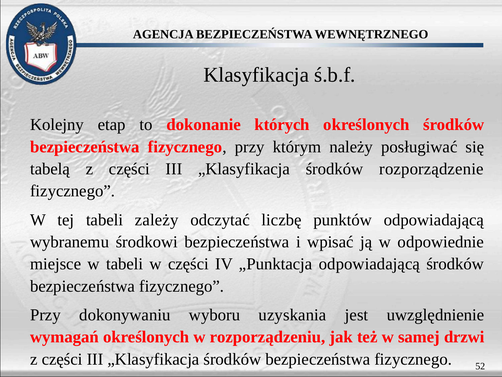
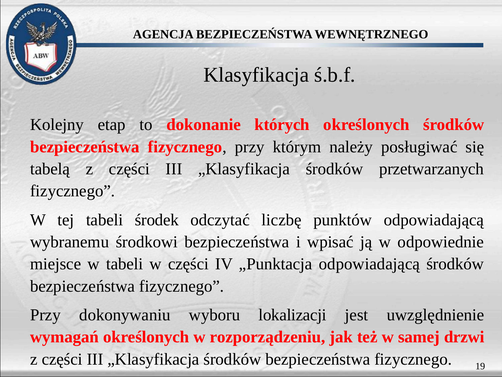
rozporządzenie: rozporządzenie -> przetwarzanych (432, 169)
zależy: zależy -> środek (157, 220)
uzyskania: uzyskania -> lokalizacji (293, 315)
52: 52 -> 19 (480, 366)
